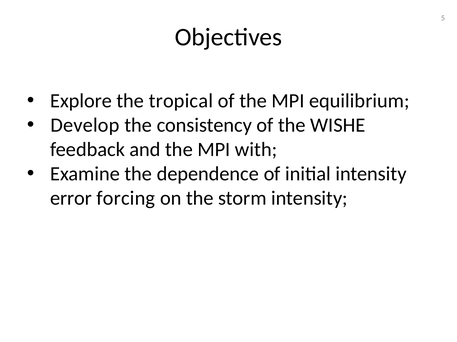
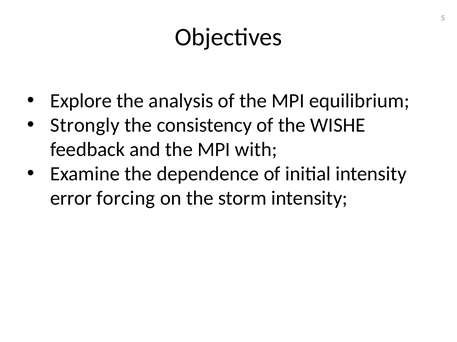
tropical: tropical -> analysis (181, 101)
Develop: Develop -> Strongly (85, 125)
